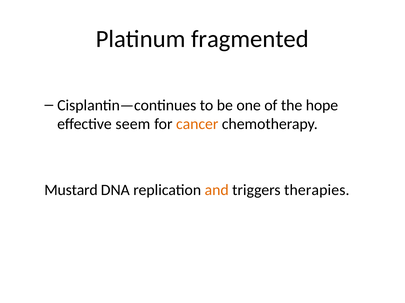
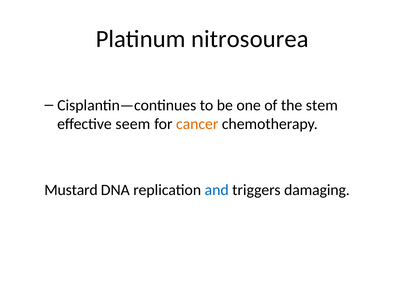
fragmented: fragmented -> nitrosourea (250, 39)
hope: hope -> stem (322, 105)
and colour: orange -> blue (217, 190)
therapies: therapies -> damaging (317, 190)
